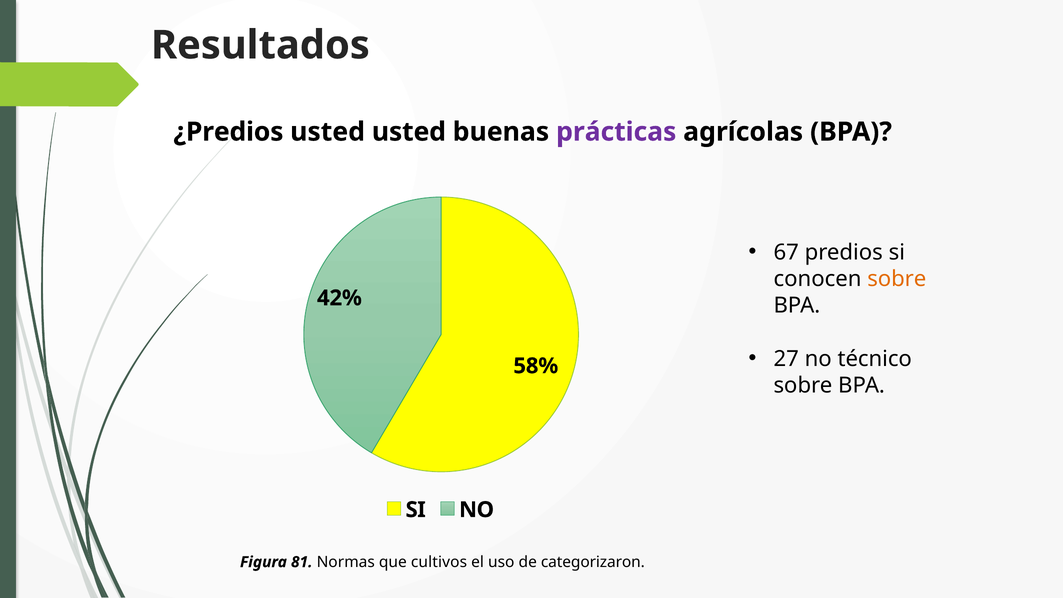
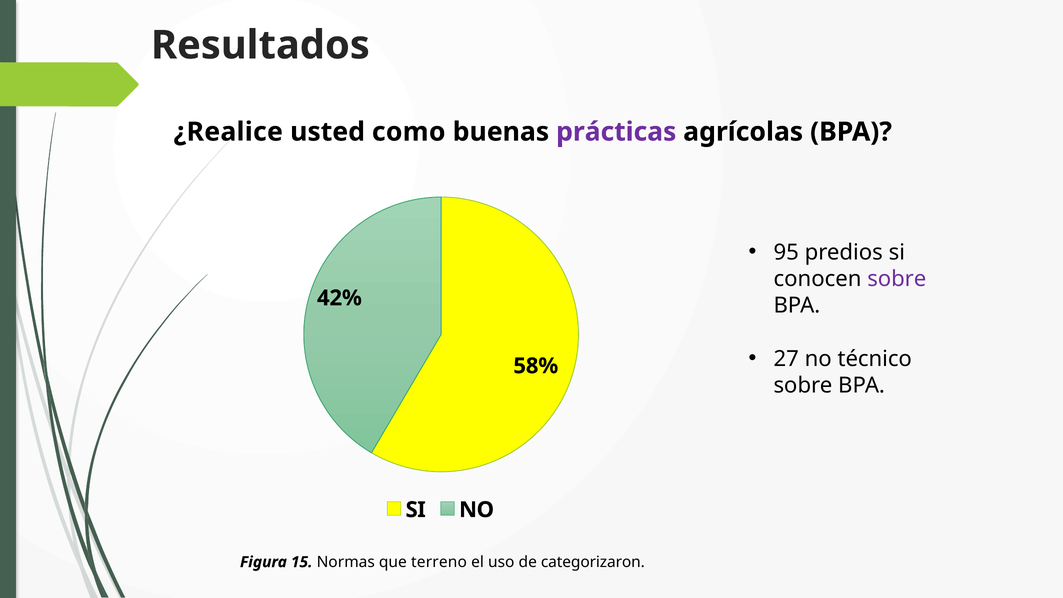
¿Predios: ¿Predios -> ¿Realice (228, 132)
usted usted: usted -> como (409, 132)
67: 67 -> 95 (786, 252)
sobre colour: orange -> purple (897, 279)
81: 81 -> 15 (302, 562)
cultivos: cultivos -> terreno (439, 562)
